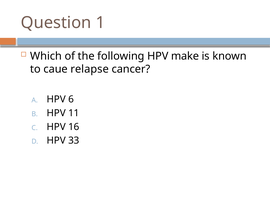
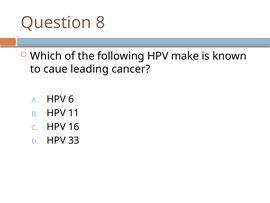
1: 1 -> 8 (100, 23)
relapse: relapse -> leading (90, 69)
